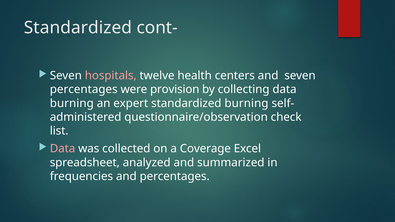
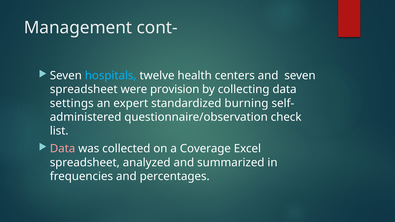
Standardized: Standardized -> Management (78, 28)
hospitals colour: pink -> light blue (111, 76)
percentages: percentages -> spreadsheet (84, 89)
burning: burning -> settings (72, 103)
